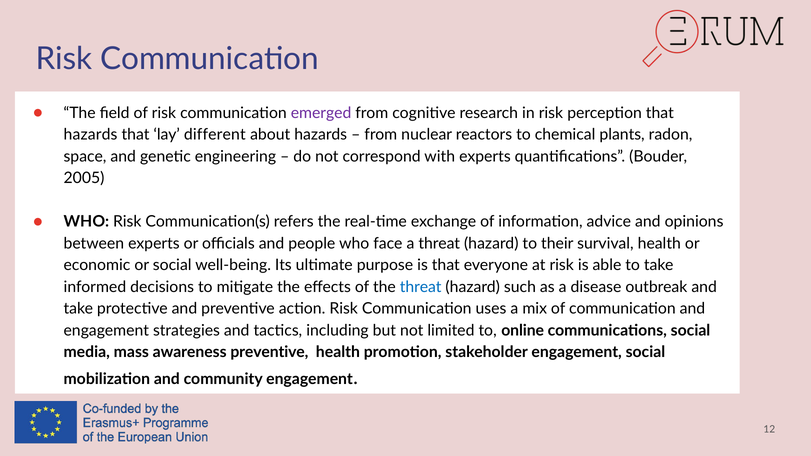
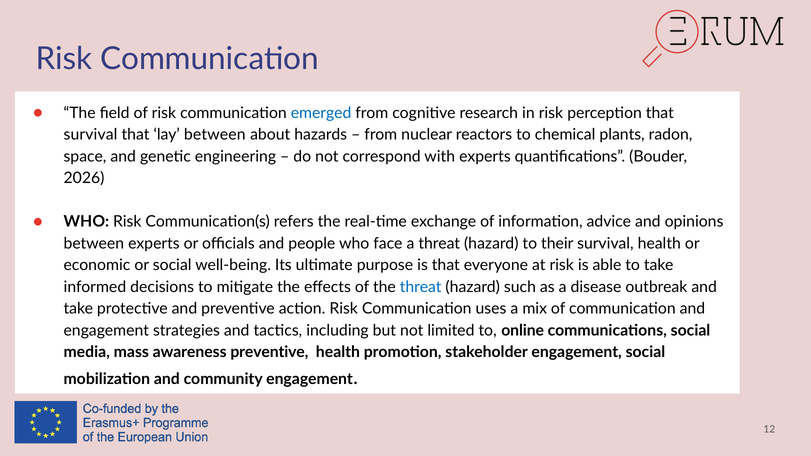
emerged colour: purple -> blue (321, 113)
hazards: hazards -> survival (91, 135)
lay different: different -> between (215, 135)
2005: 2005 -> 2026 (84, 178)
